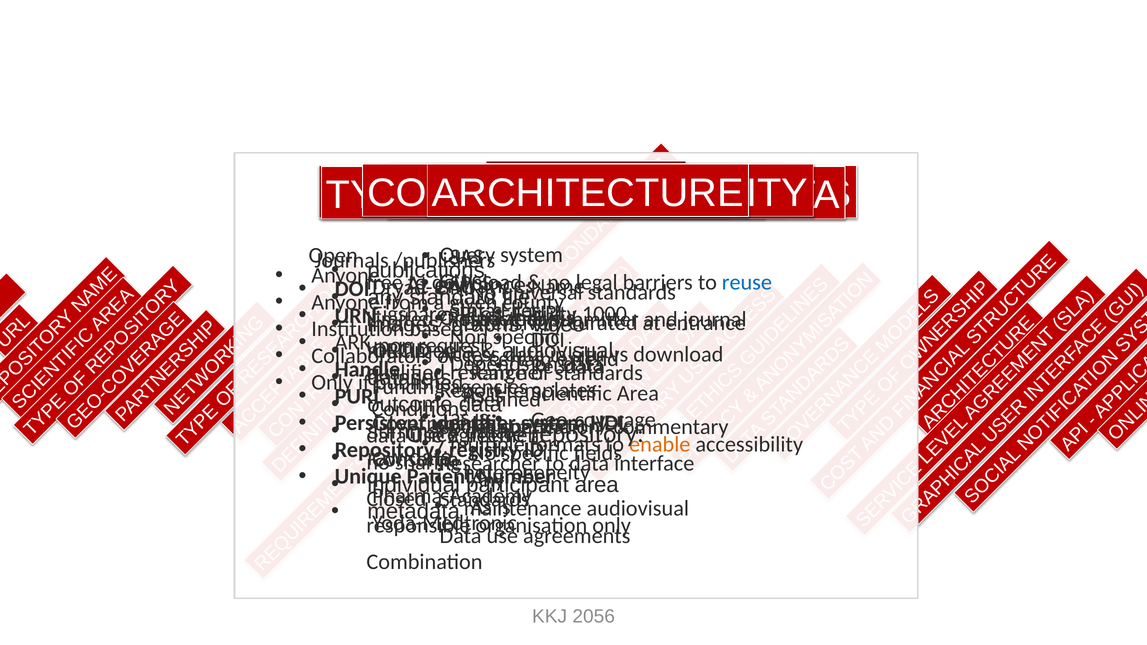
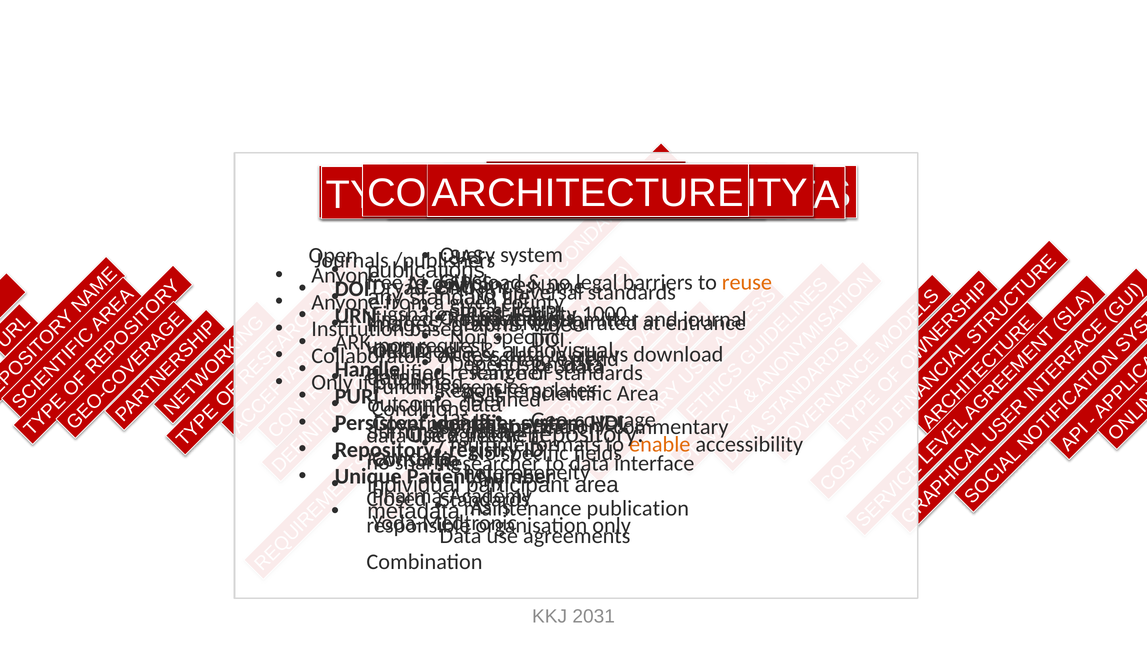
reuse colour: blue -> orange (747, 282)
audiovisual: audiovisual -> publication (638, 509)
2056: 2056 -> 2031 (594, 617)
